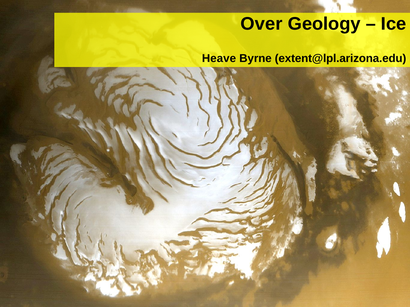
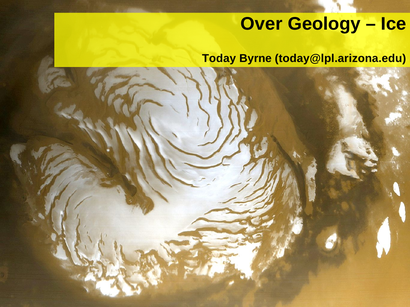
Heave: Heave -> Today (219, 58)
extent@lpl.arizona.edu: extent@lpl.arizona.edu -> today@lpl.arizona.edu (340, 58)
